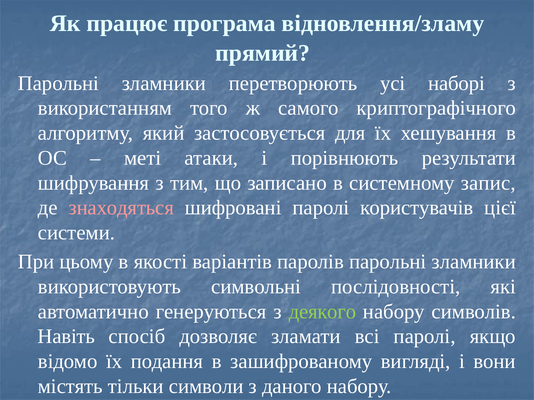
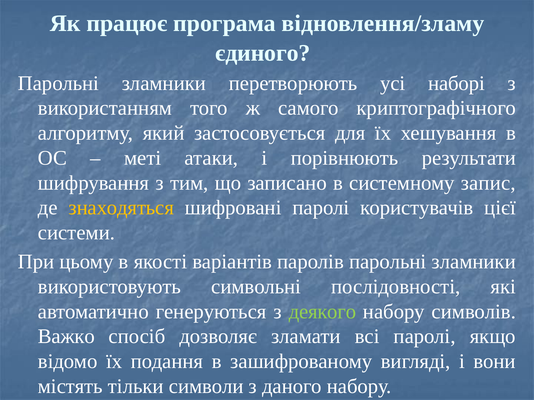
прямий: прямий -> єдиного (263, 53)
знаходяться colour: pink -> yellow (121, 208)
Навіть: Навіть -> Важко (66, 337)
